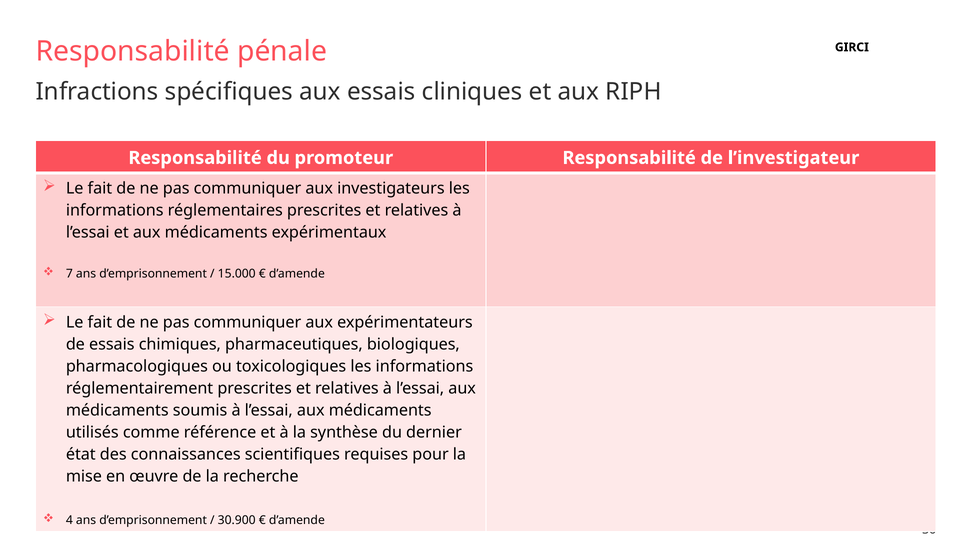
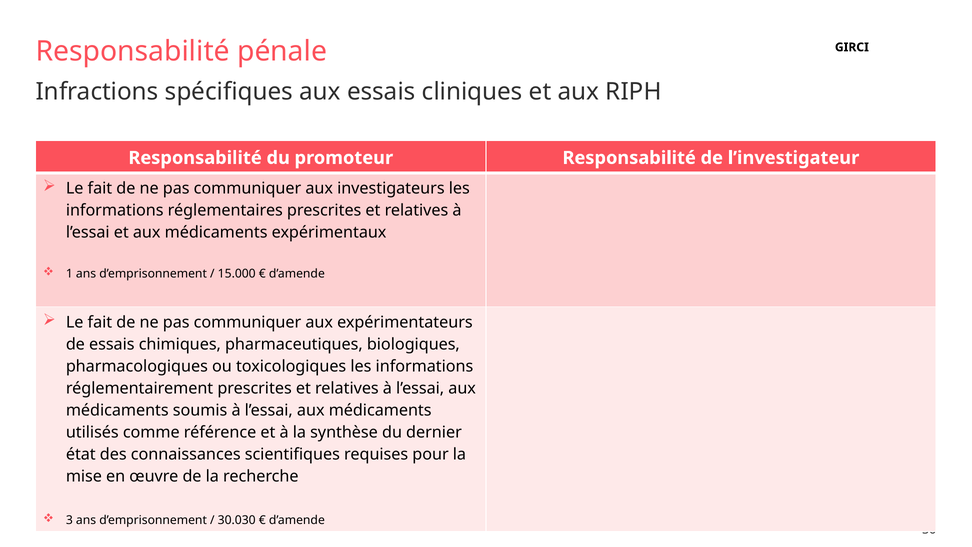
7: 7 -> 1 (69, 273)
4: 4 -> 3 (69, 520)
30.900: 30.900 -> 30.030 (237, 520)
